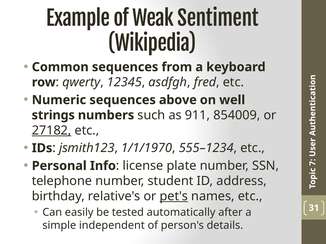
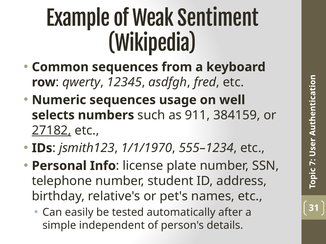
above: above -> usage (178, 100)
strings: strings -> selects (53, 115)
854009: 854009 -> 384159 (237, 115)
pet's underline: present -> none (174, 197)
